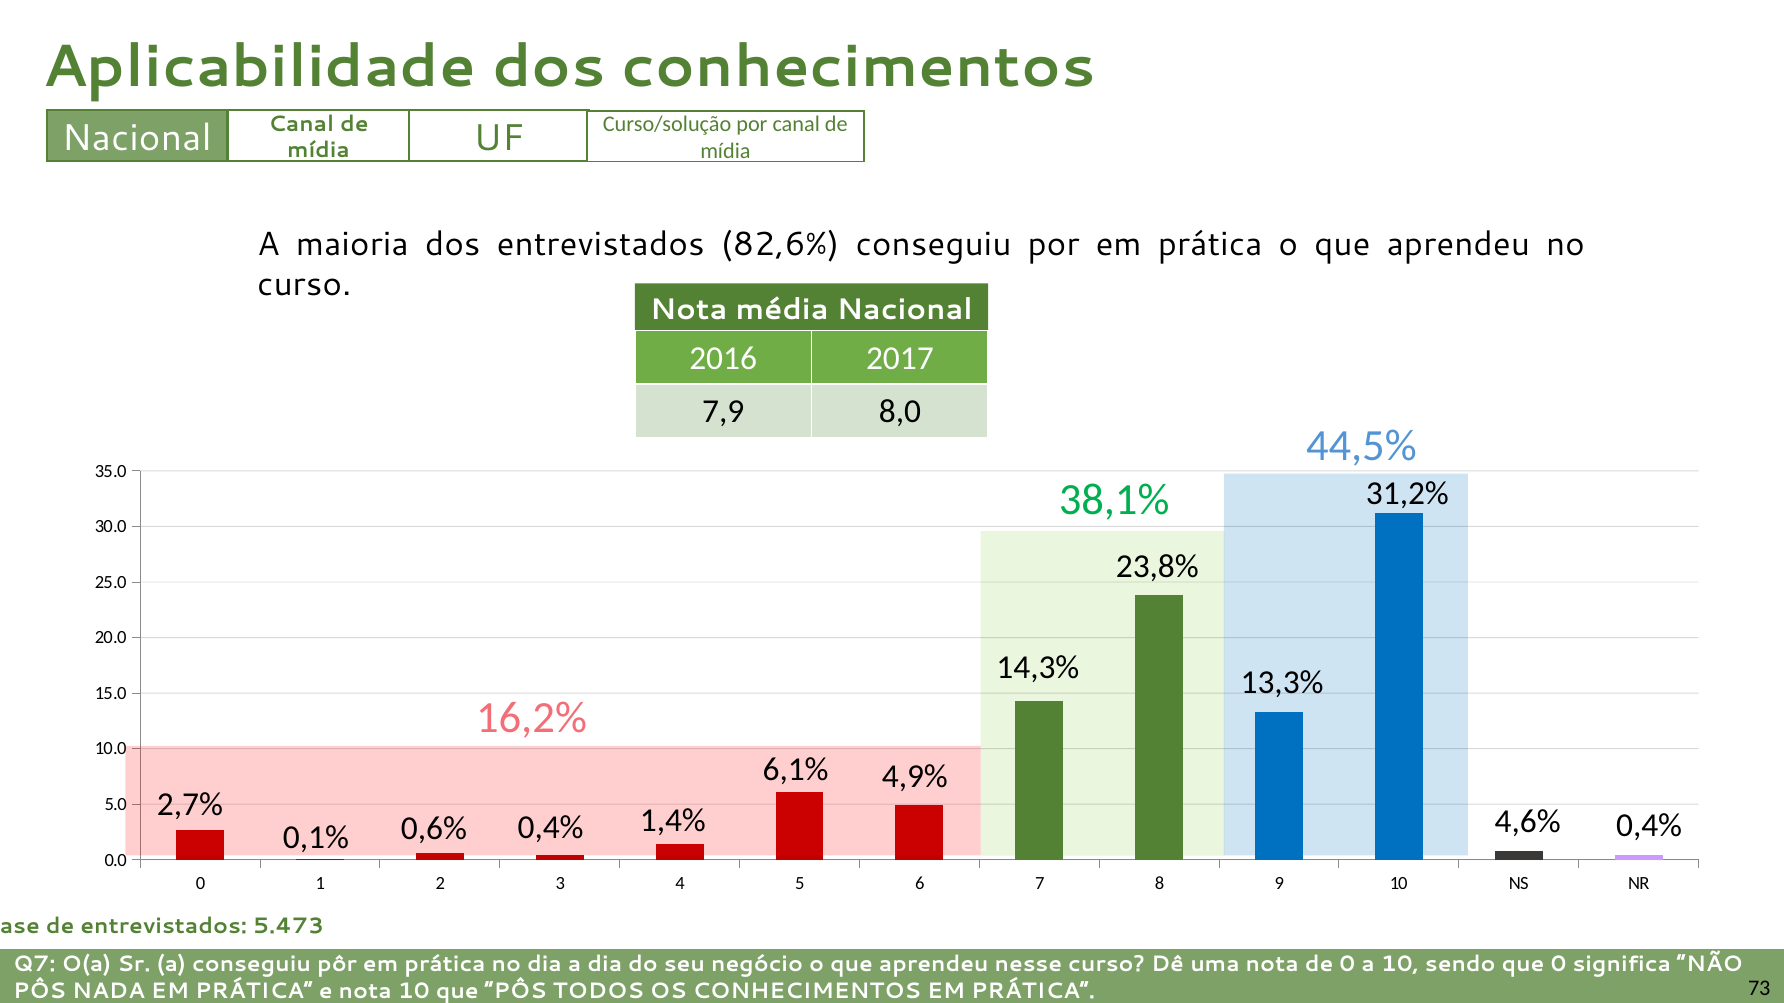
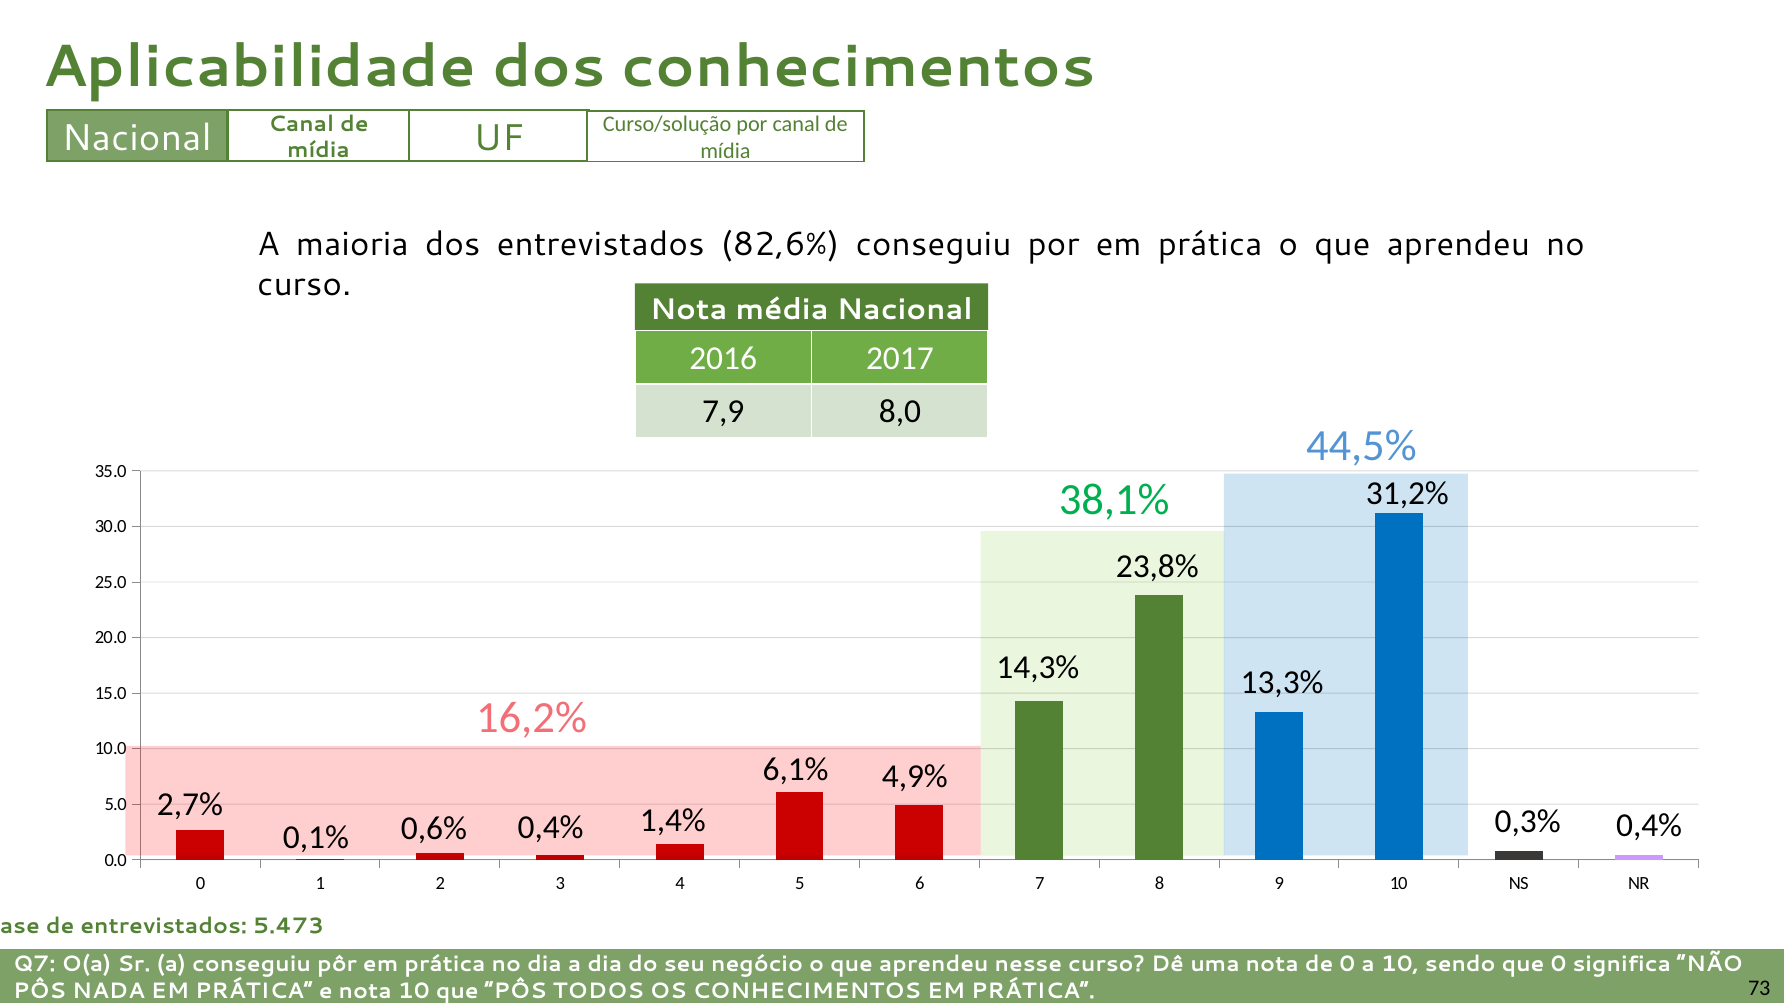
4,6%: 4,6% -> 0,3% (1528, 822)
